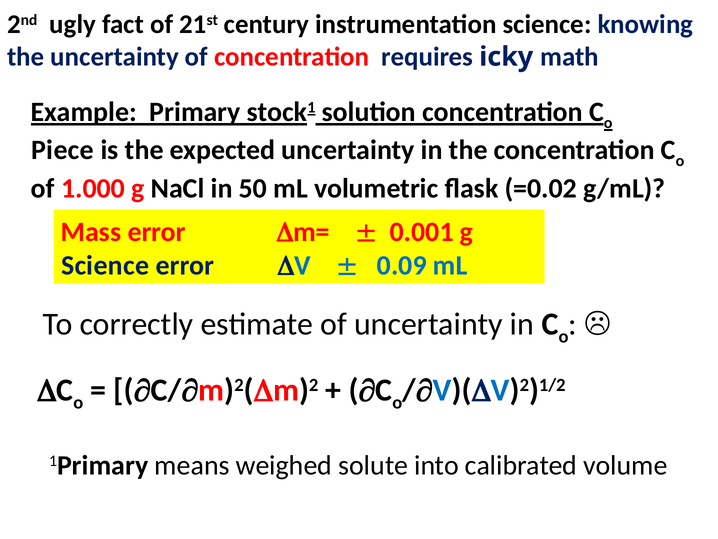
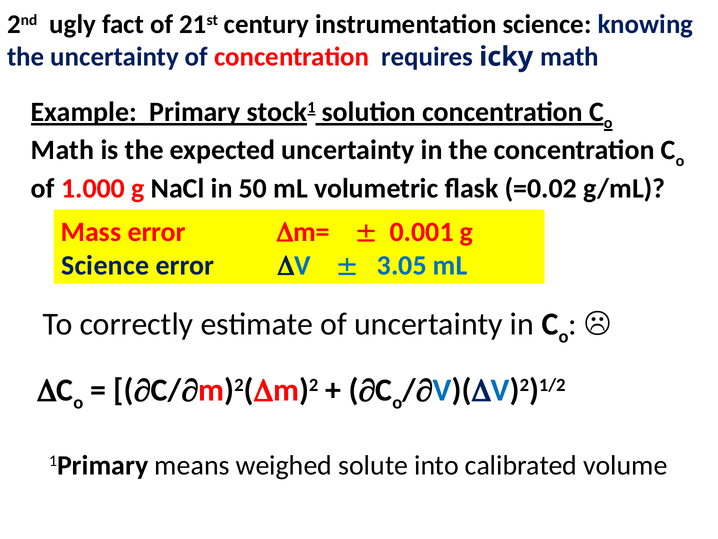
Piece: Piece -> Math (63, 150)
0.09: 0.09 -> 3.05 (402, 265)
